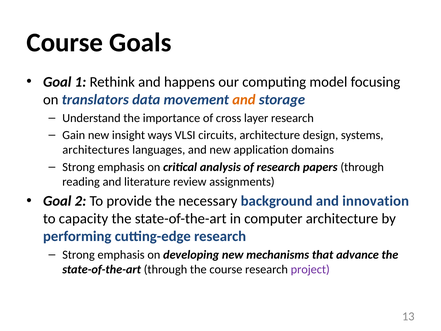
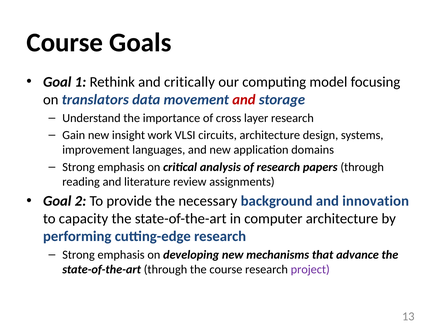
happens: happens -> critically (189, 82)
and colour: orange -> red (244, 100)
ways: ways -> work (160, 135)
architectures: architectures -> improvement (96, 150)
